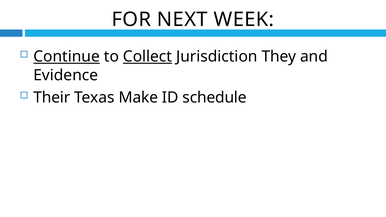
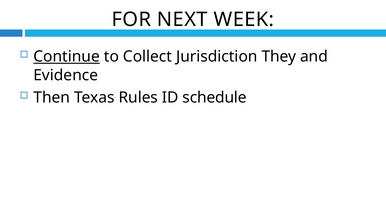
Collect underline: present -> none (147, 57)
Their: Their -> Then (52, 98)
Make: Make -> Rules (138, 98)
